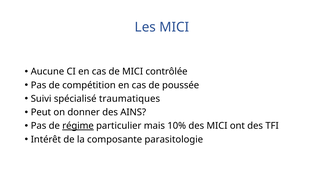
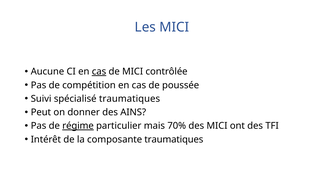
cas underline: none -> present (99, 72)
10%: 10% -> 70% (177, 126)
composante parasitologie: parasitologie -> traumatiques (174, 140)
